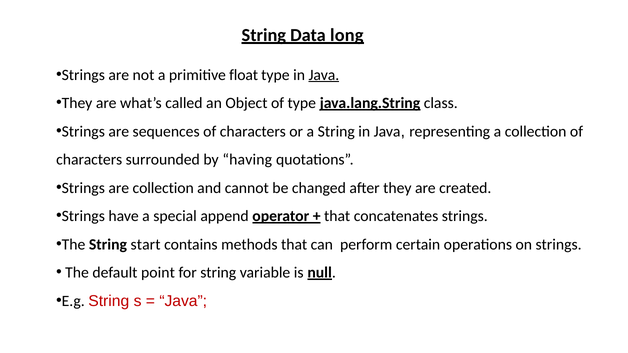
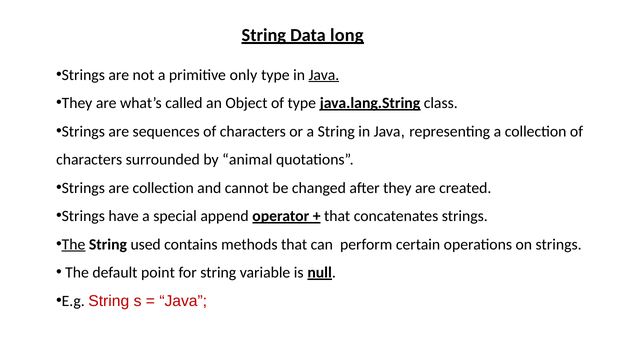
float: float -> only (243, 75)
having: having -> animal (247, 160)
The underline: none -> present (74, 245)
start: start -> used (146, 245)
